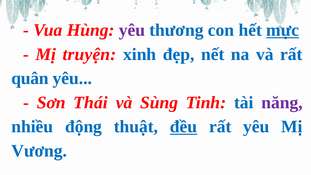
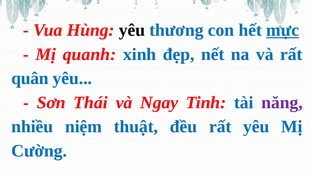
yêu colour: purple -> black (132, 30)
truyện: truyện -> quanh (89, 54)
Sùng: Sùng -> Ngay (159, 103)
động: động -> niệm (84, 127)
đều underline: present -> none (184, 127)
Vương: Vương -> Cường (39, 151)
